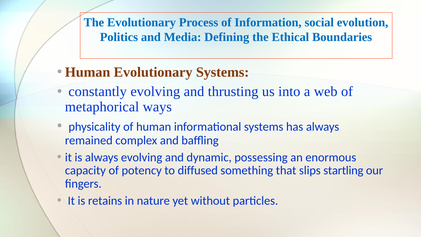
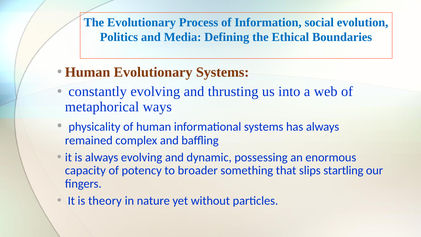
diffused: diffused -> broader (198, 170)
retains: retains -> theory (105, 201)
